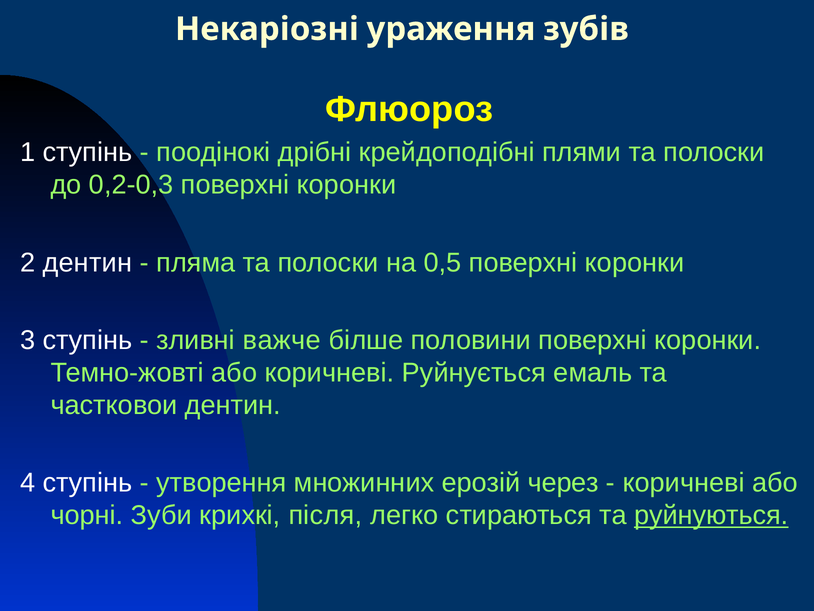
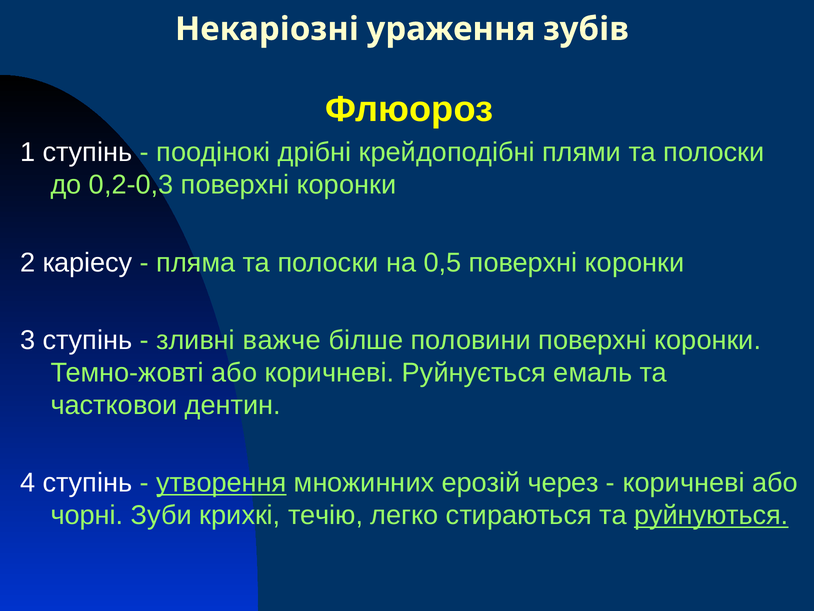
2 дентин: дентин -> каріесу (87, 262)
утворення underline: none -> present (221, 483)
після: після -> течію (326, 515)
